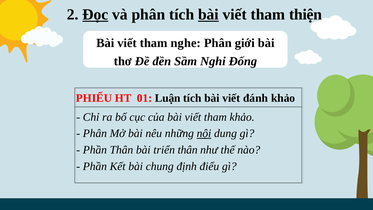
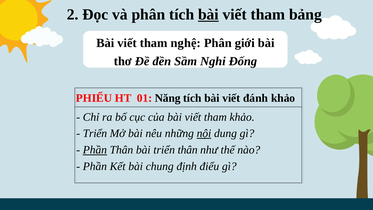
Đọc underline: present -> none (95, 15)
thiện: thiện -> bảng (305, 15)
nghe: nghe -> nghệ (186, 43)
Luận: Luận -> Năng (168, 98)
Phân: Phân -> Triển (95, 133)
Phần underline: none -> present (95, 150)
